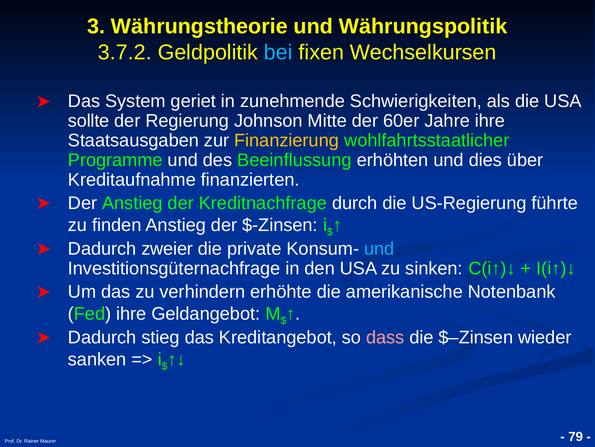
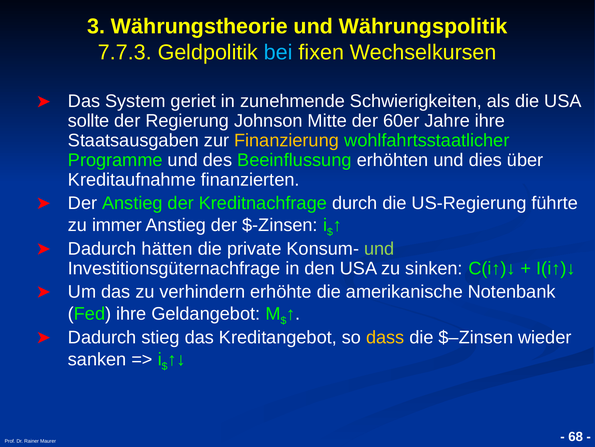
3.7.2: 3.7.2 -> 7.7.3 (125, 52)
finden: finden -> immer (117, 225)
zweier: zweier -> hätten (167, 248)
und colour: light blue -> light green (379, 248)
dass colour: pink -> yellow (385, 337)
79: 79 -> 68 (576, 436)
